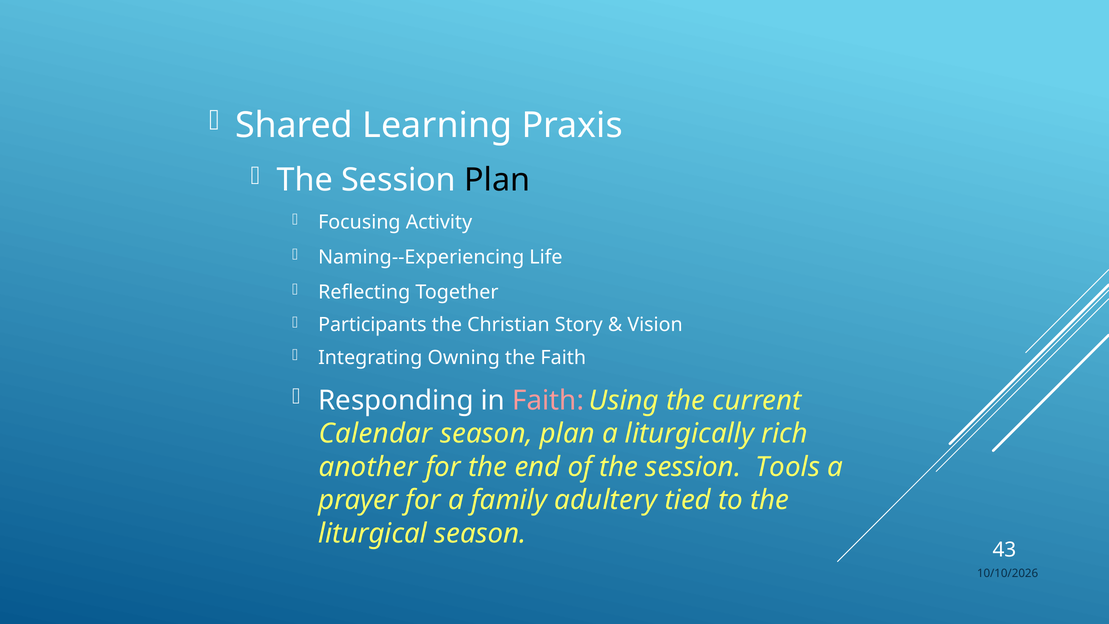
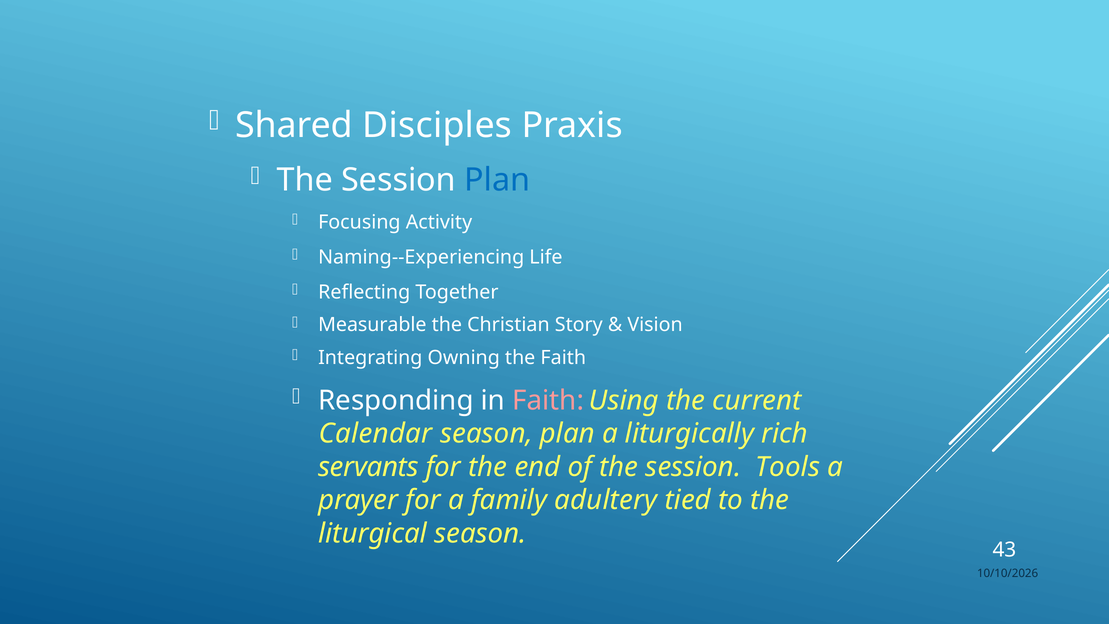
Learning: Learning -> Disciples (437, 125)
Plan colour: black -> blue (497, 180)
Participants: Participants -> Measurable (372, 325)
another: another -> servants (368, 467)
